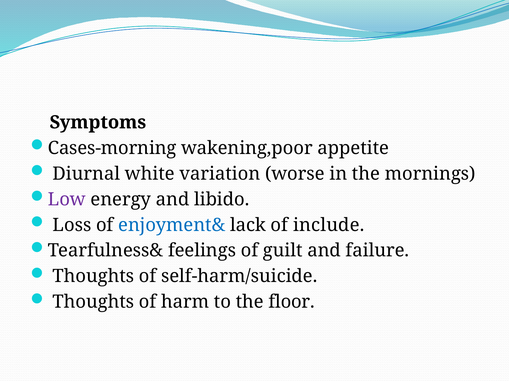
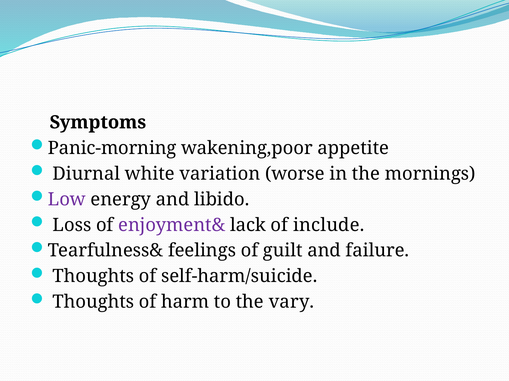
Cases-morning: Cases-morning -> Panic-morning (112, 148)
enjoyment& colour: blue -> purple (172, 225)
floor: floor -> vary (292, 303)
